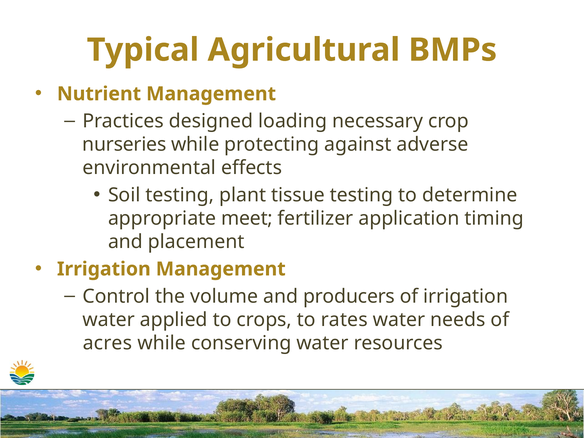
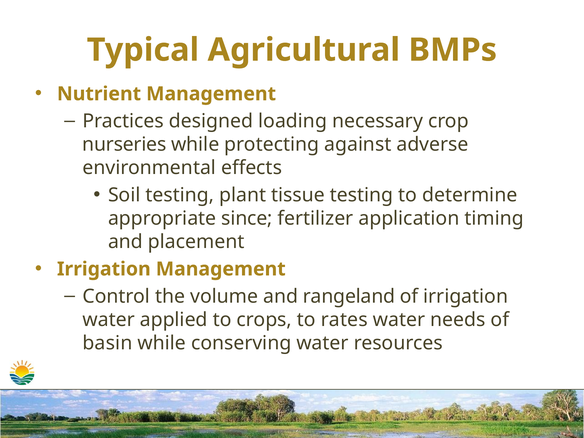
meet: meet -> since (247, 218)
producers: producers -> rangeland (349, 296)
acres: acres -> basin (107, 343)
